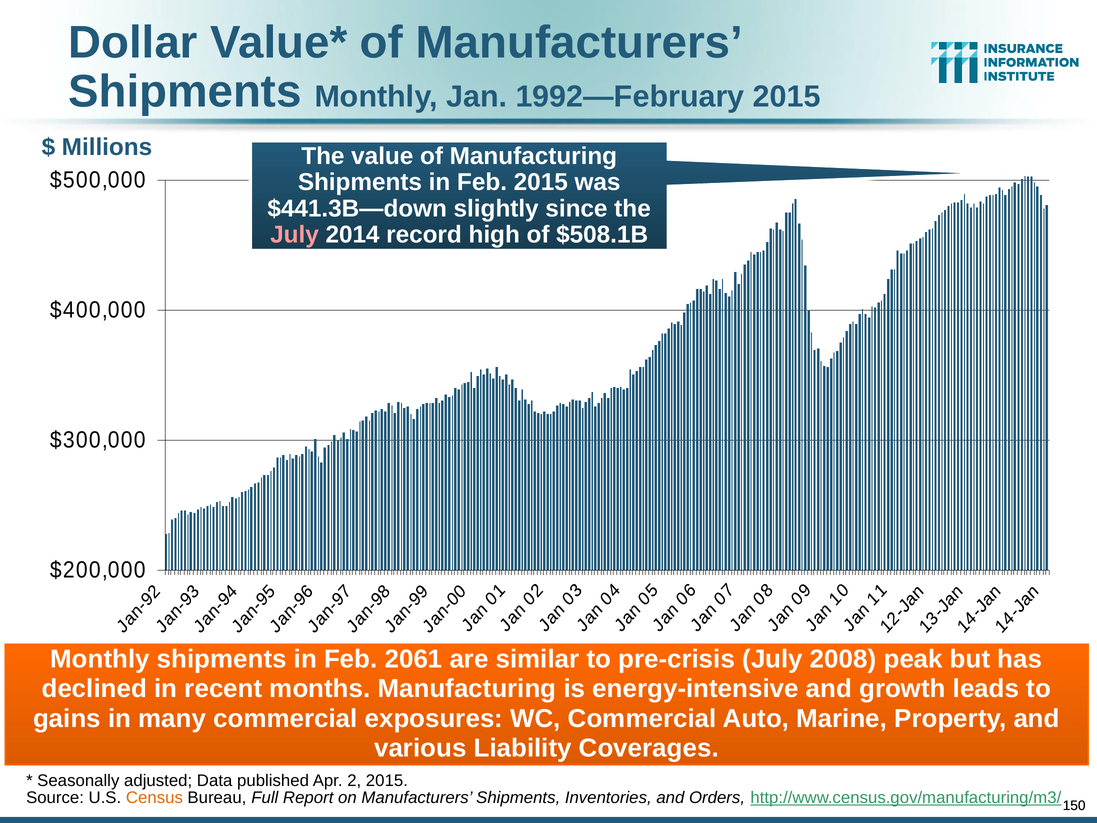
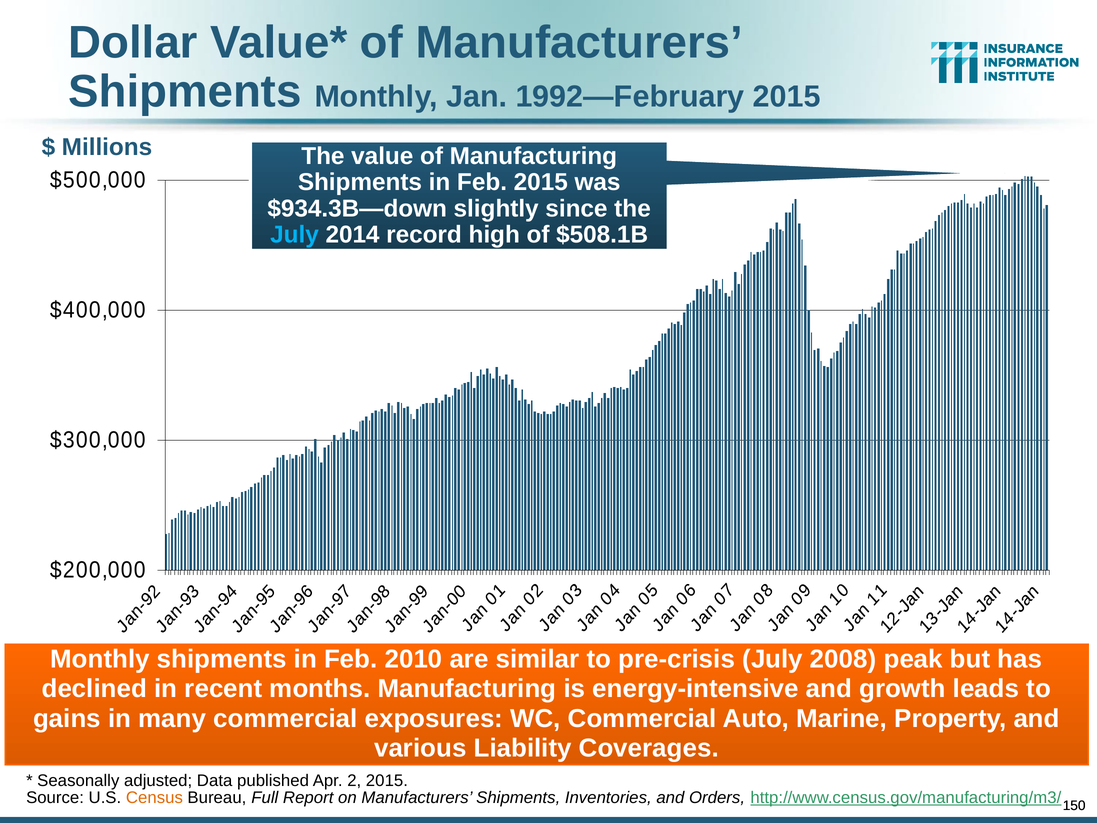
$441.3B—down: $441.3B—down -> $934.3B—down (357, 209)
July colour: pink -> light blue (295, 235)
2061: 2061 -> 2010 (414, 659)
